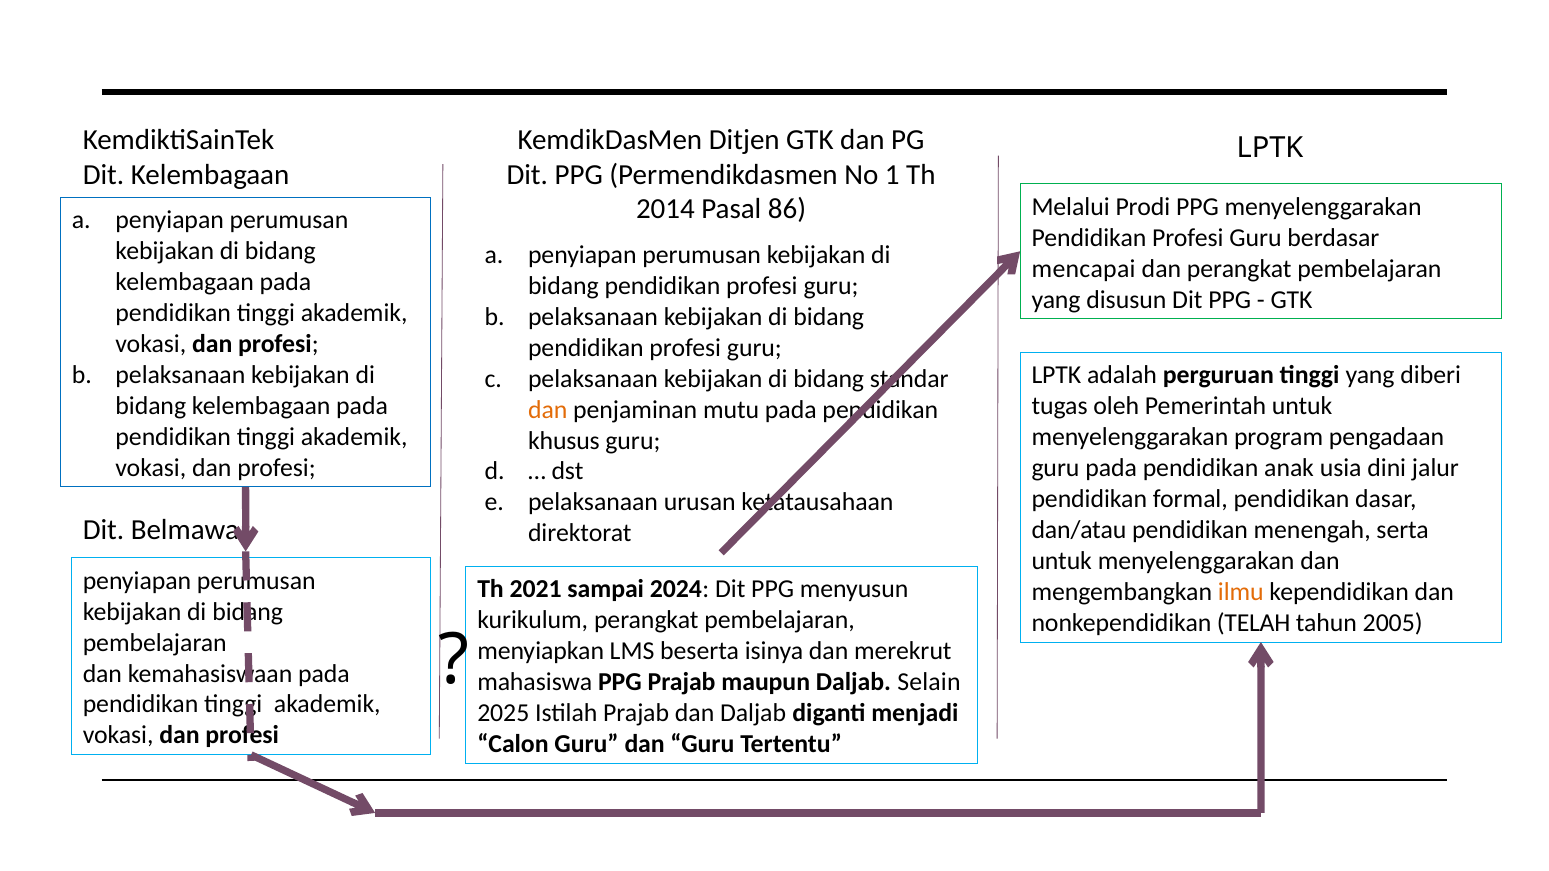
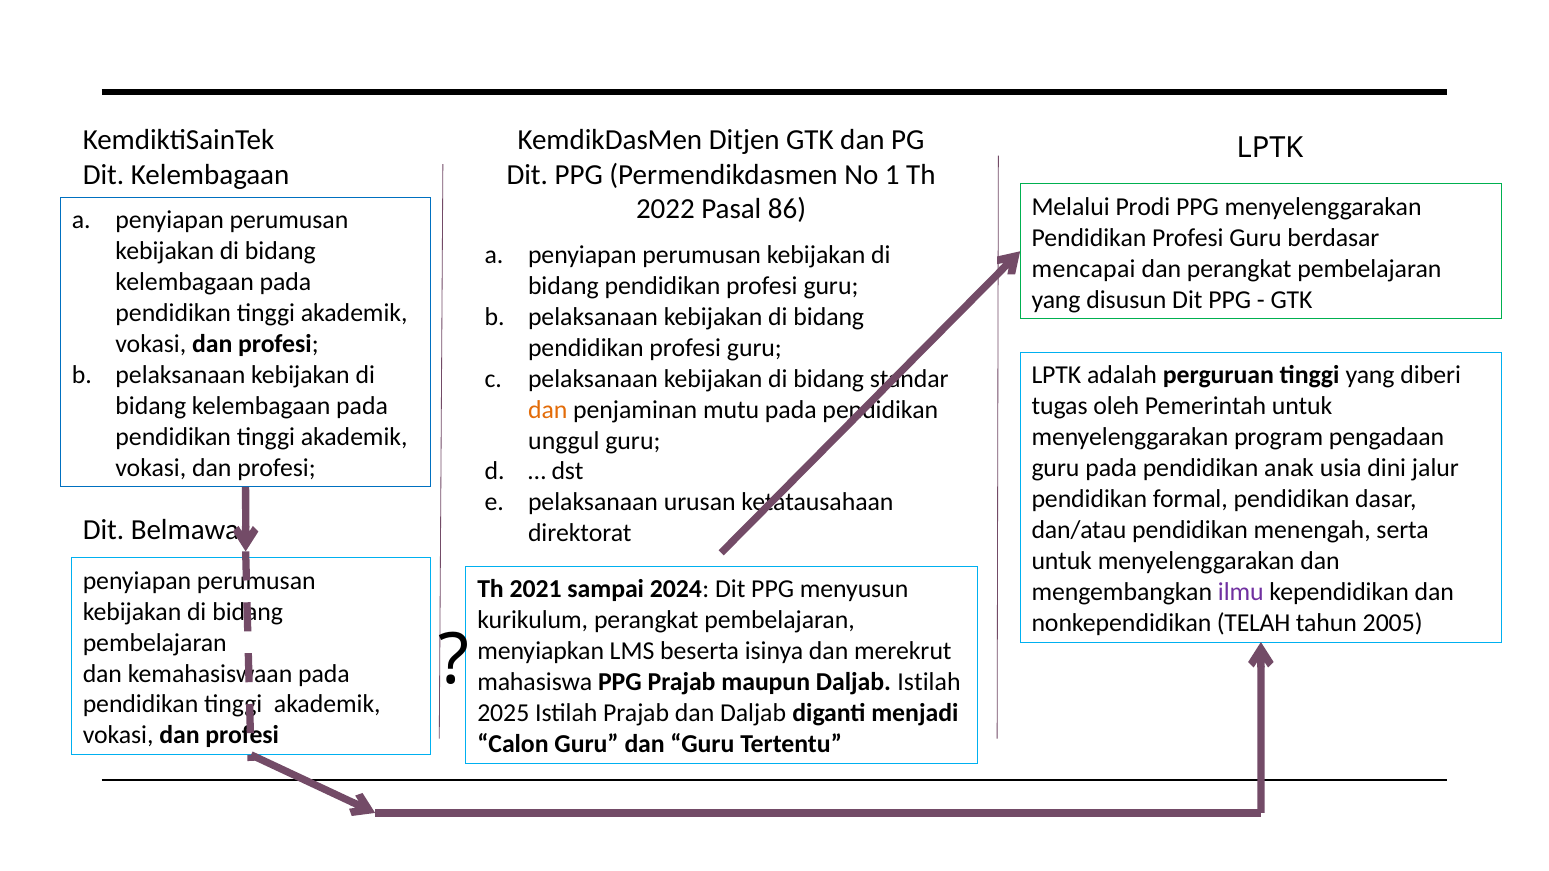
2014: 2014 -> 2022 (665, 209)
khusus: khusus -> unggul (564, 441)
ilmu colour: orange -> purple (1241, 592)
Daljab Selain: Selain -> Istilah (929, 683)
